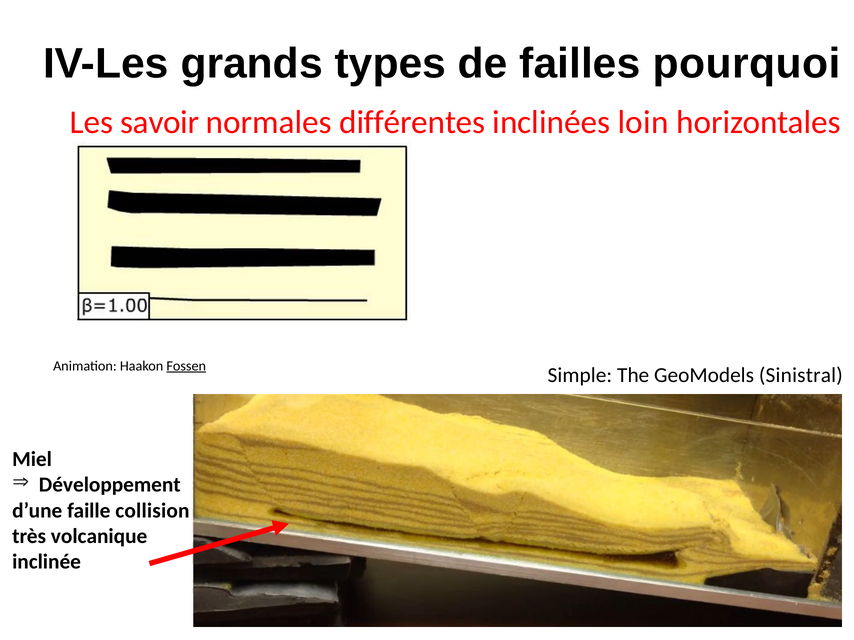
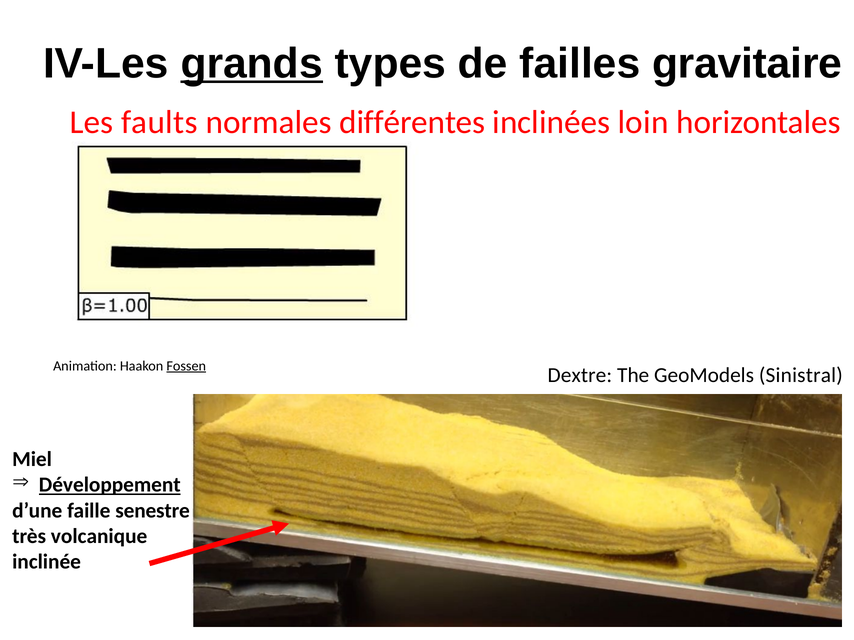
grands underline: none -> present (252, 64)
pourquoi: pourquoi -> gravitaire (747, 64)
savoir: savoir -> faults (159, 123)
Simple: Simple -> Dextre (580, 376)
Développement underline: none -> present (110, 485)
collision: collision -> senestre (153, 511)
